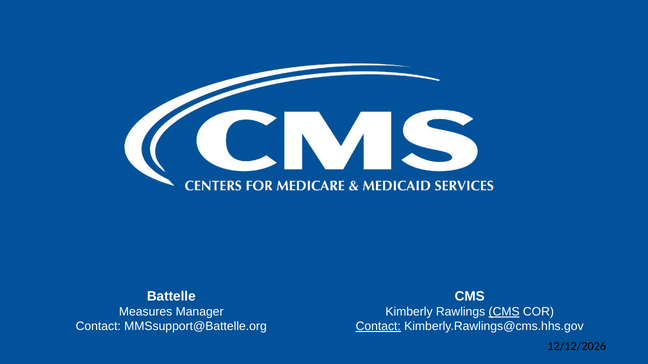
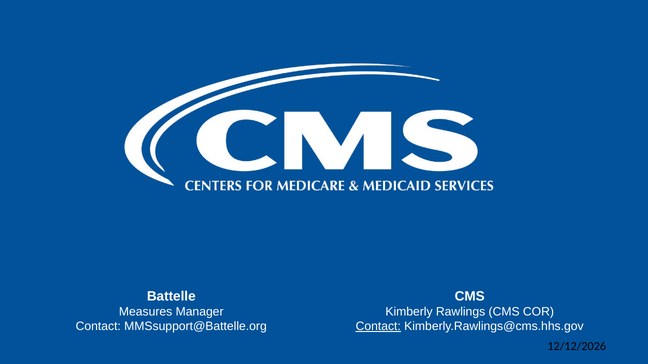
CMS underline: present -> none (504, 312)
